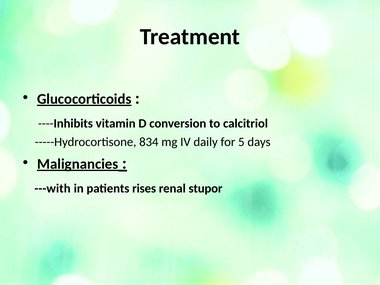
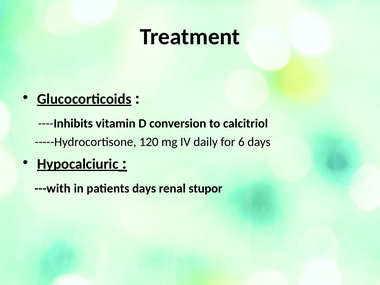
834: 834 -> 120 (149, 142)
5: 5 -> 6 (241, 142)
Malignancies: Malignancies -> Hypocalciuric (78, 164)
patients rises: rises -> days (144, 188)
